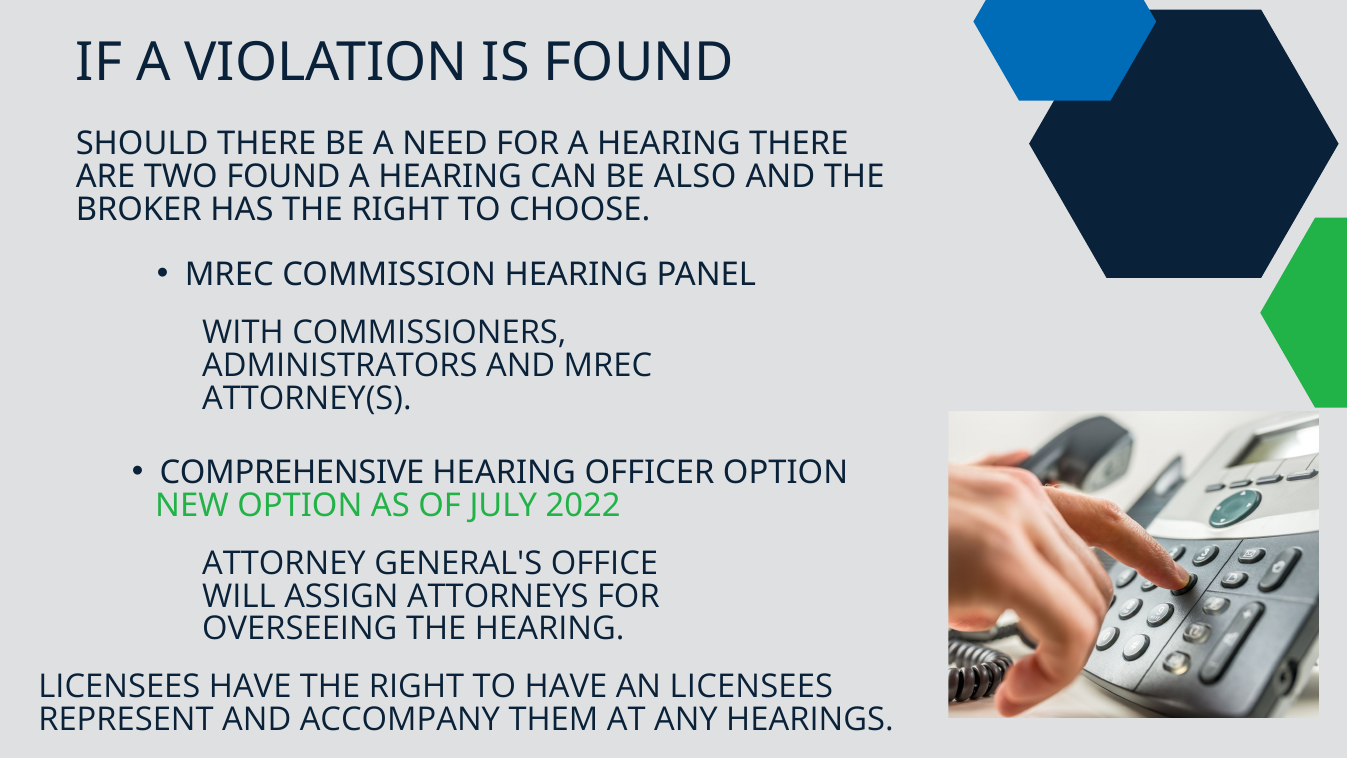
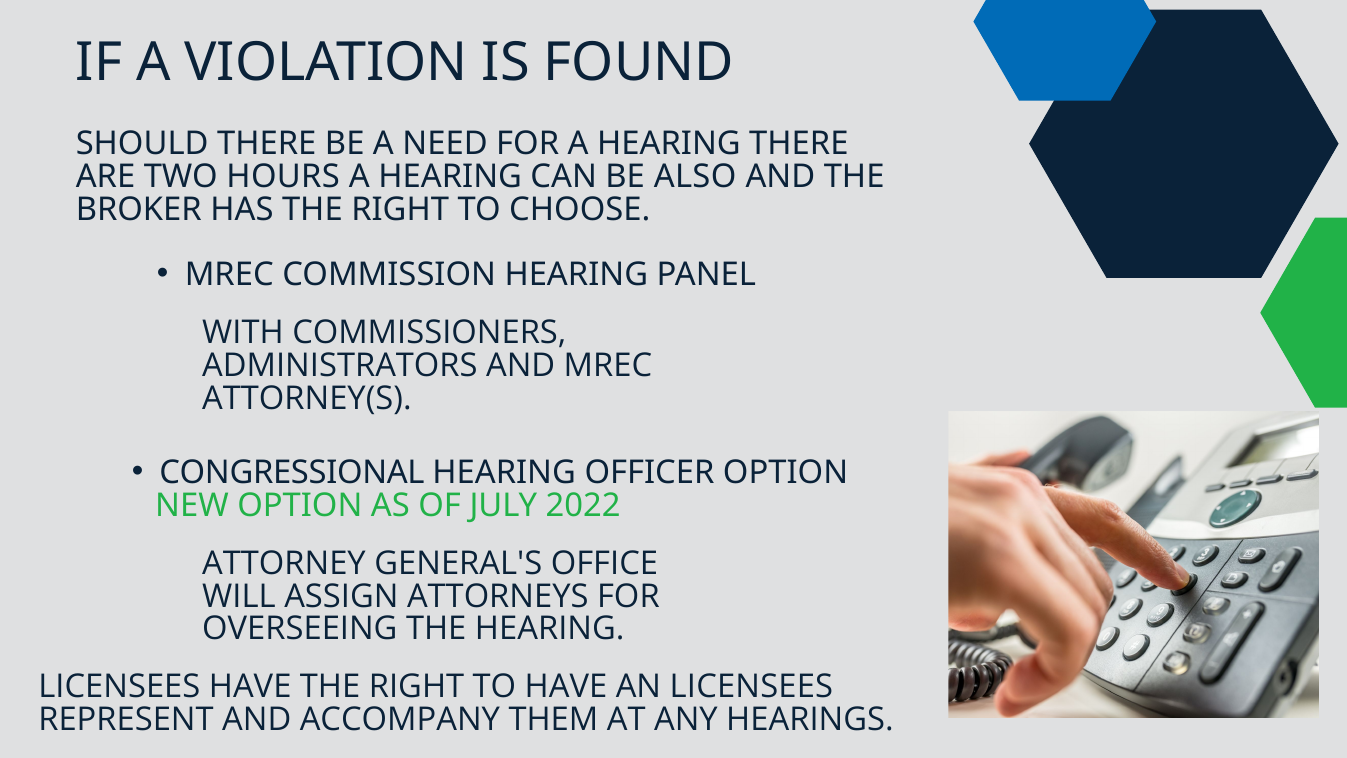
TWO FOUND: FOUND -> HOURS (283, 177)
COMPREHENSIVE: COMPREHENSIVE -> CONGRESSIONAL (292, 473)
